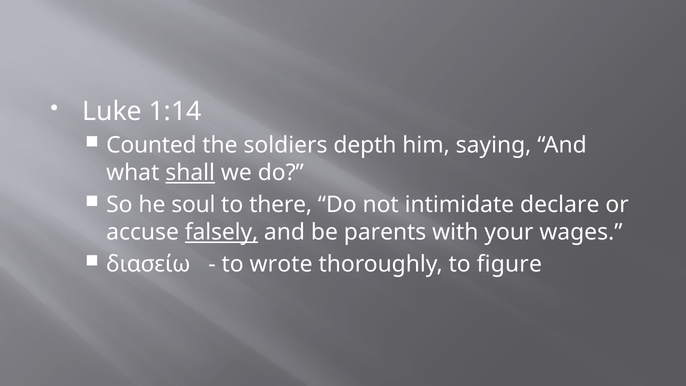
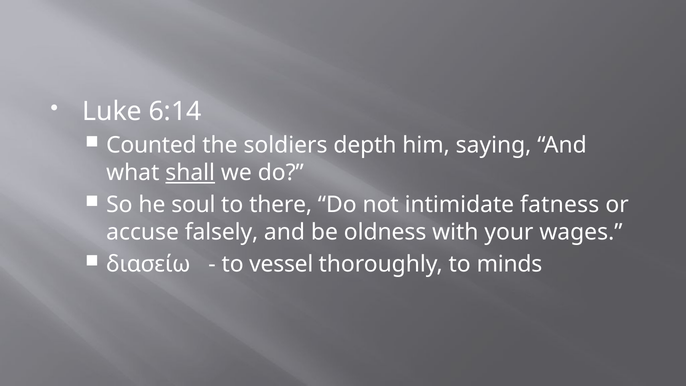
1:14: 1:14 -> 6:14 (175, 111)
declare: declare -> fatness (560, 205)
falsely underline: present -> none (222, 232)
parents: parents -> oldness (385, 232)
wrote: wrote -> vessel (281, 264)
figure: figure -> minds (509, 264)
